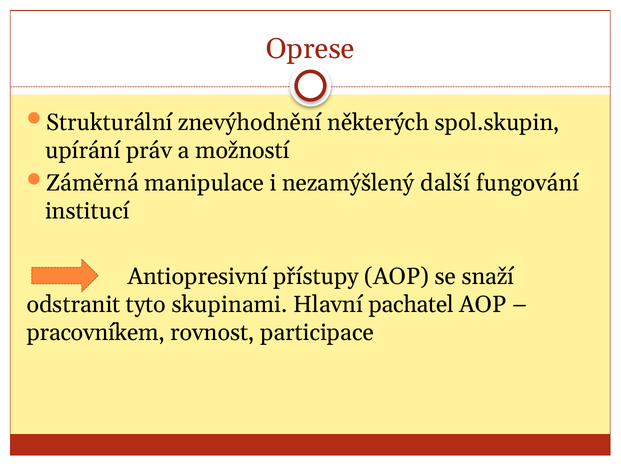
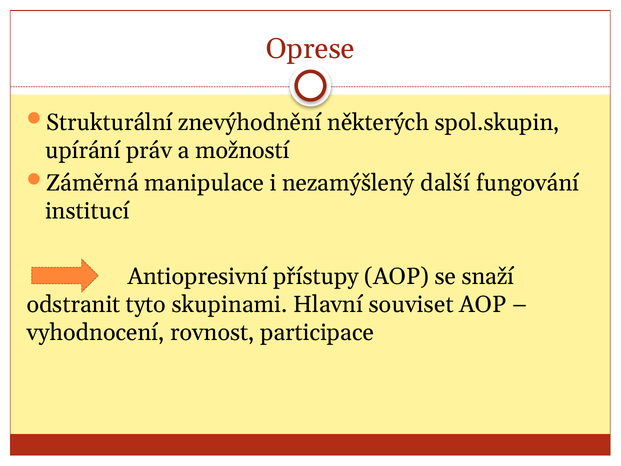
pachatel: pachatel -> souviset (411, 304)
pracovníkem: pracovníkem -> vyhodnocení (96, 332)
